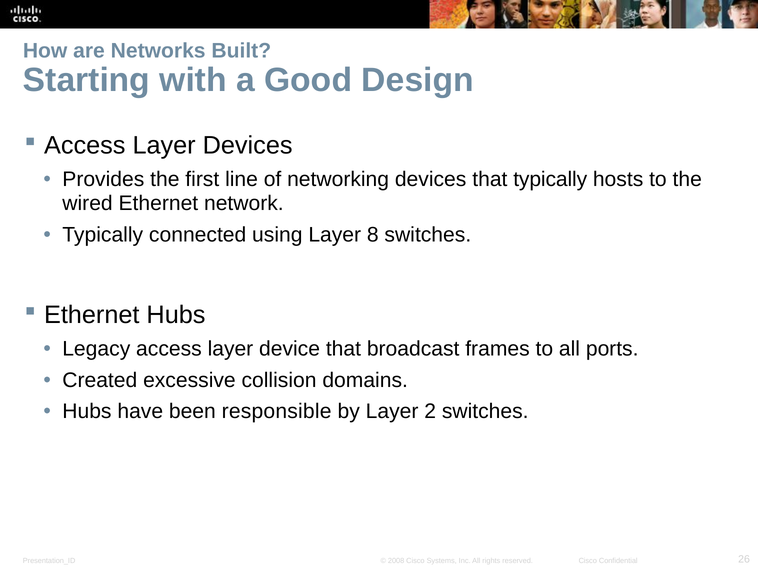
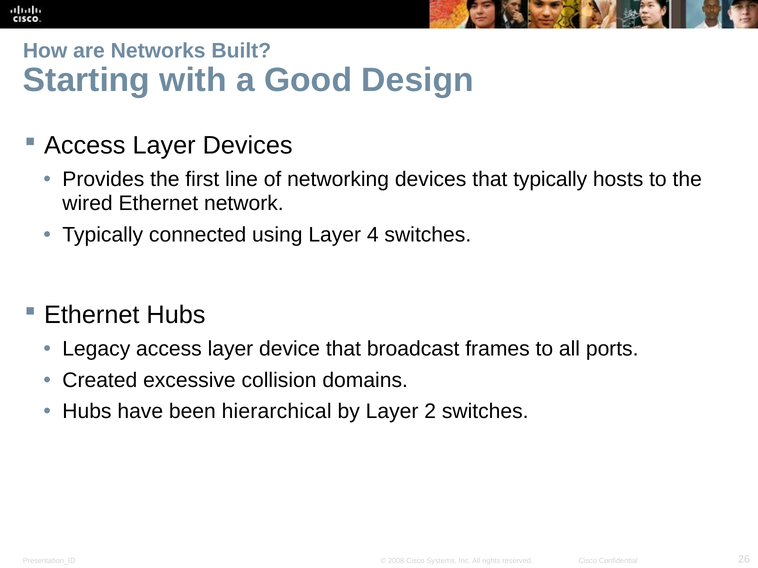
8: 8 -> 4 (373, 235)
responsible: responsible -> hierarchical (277, 412)
